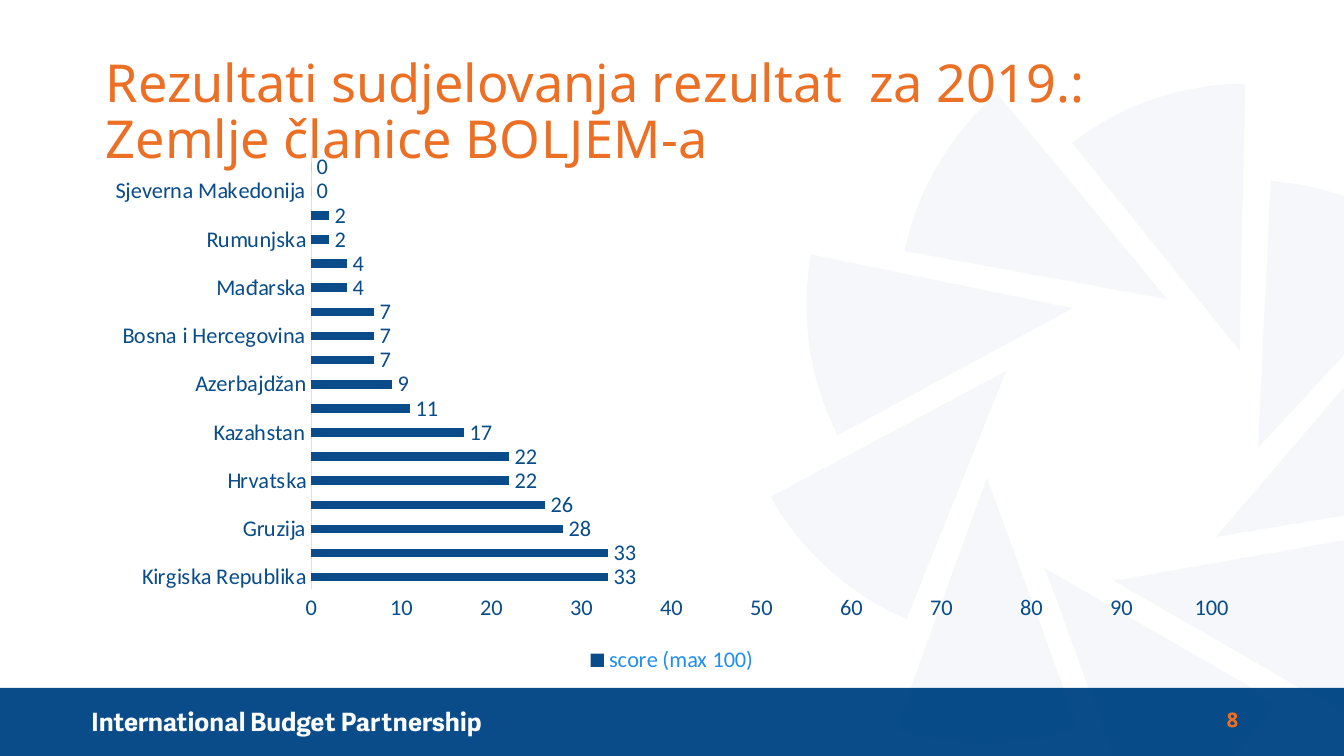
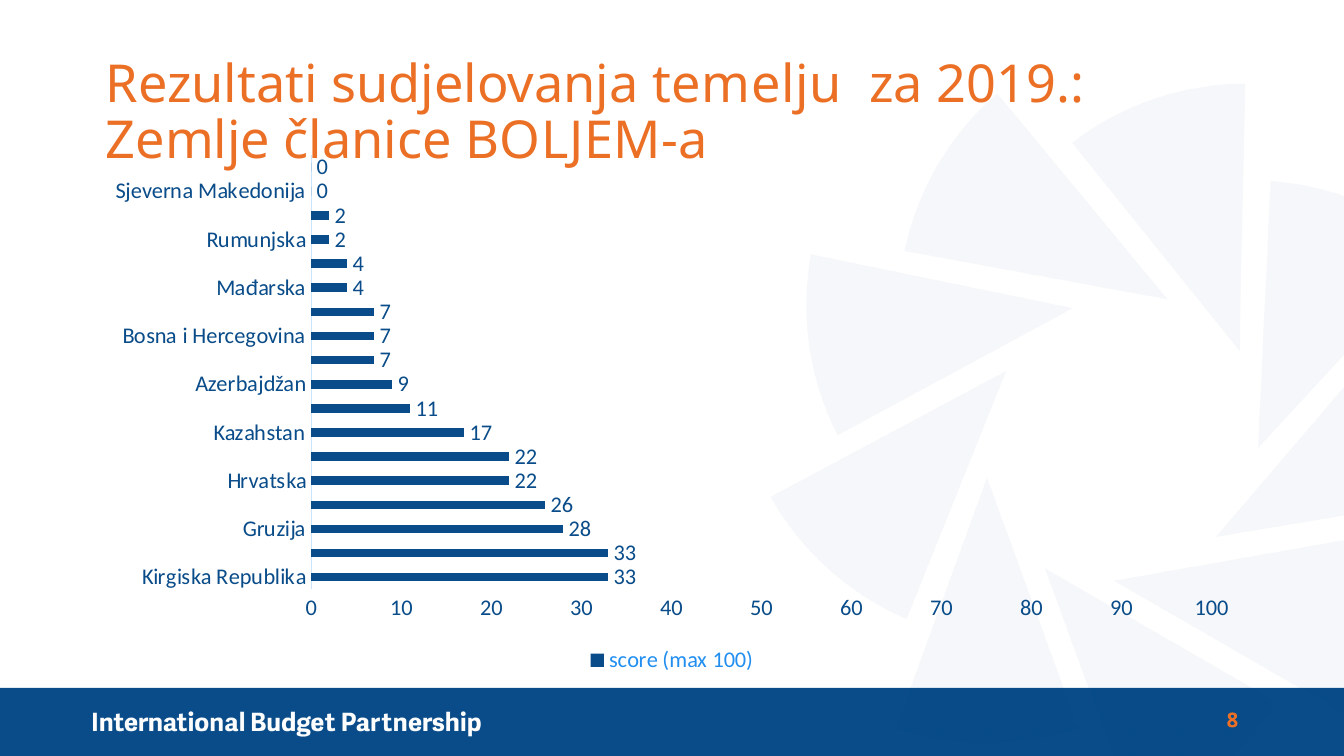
rezultat: rezultat -> temelju (747, 85)
